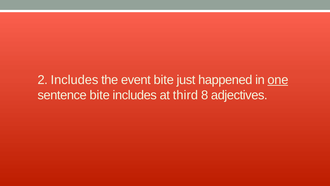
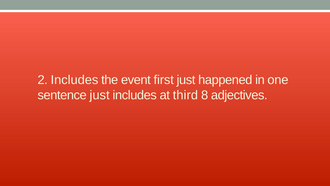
event bite: bite -> first (164, 80)
one underline: present -> none (278, 80)
sentence bite: bite -> just (100, 95)
